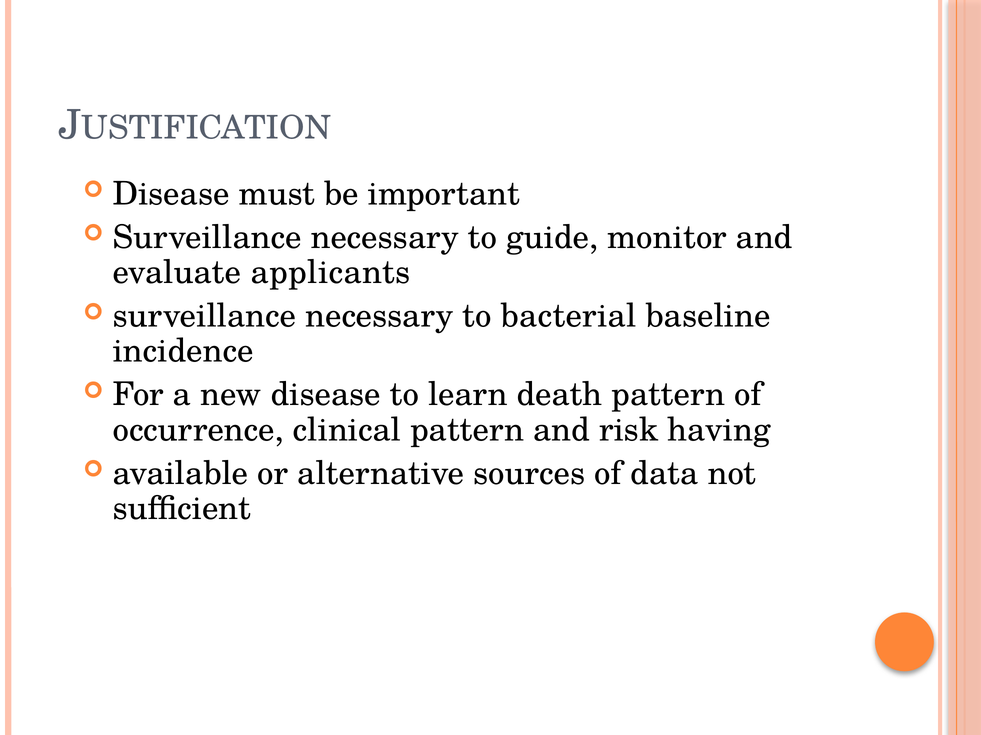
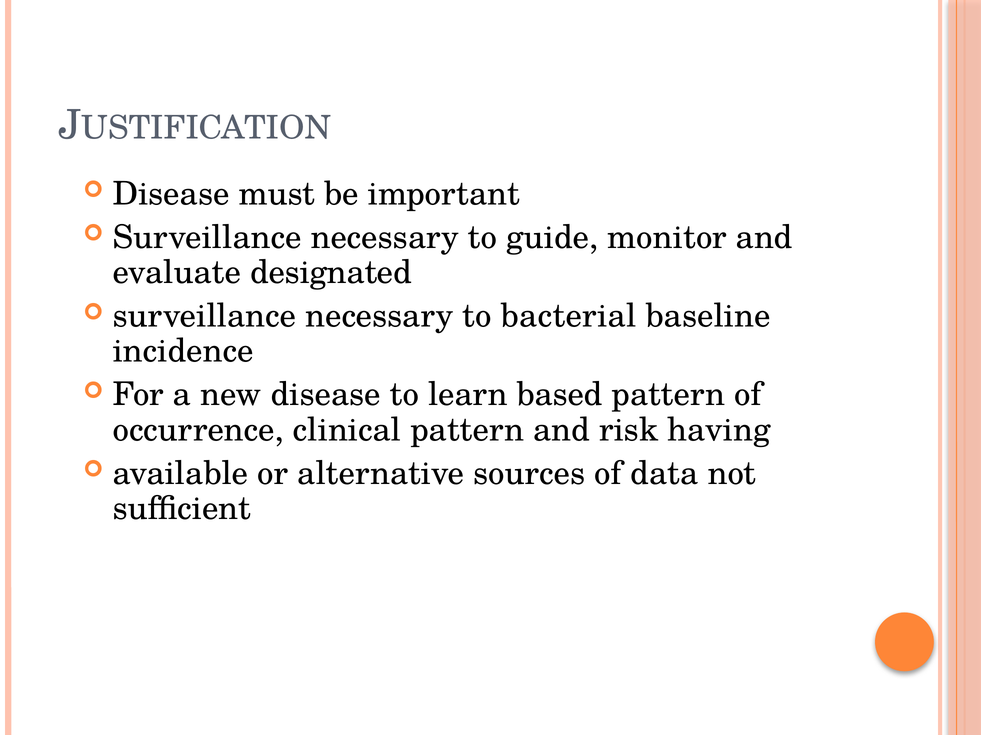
applicants: applicants -> designated (331, 273)
death: death -> based (560, 395)
